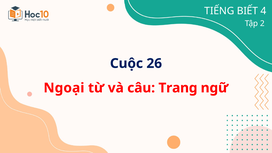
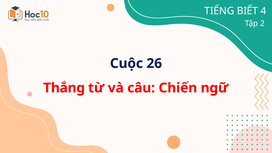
Ngoại: Ngoại -> Thắng (64, 88)
Trang: Trang -> Chiến (178, 88)
